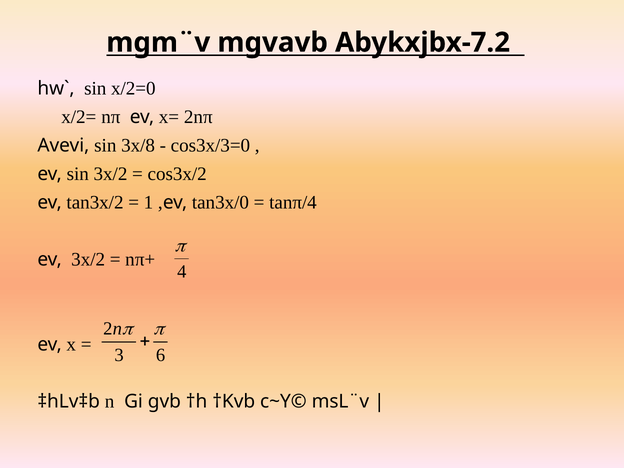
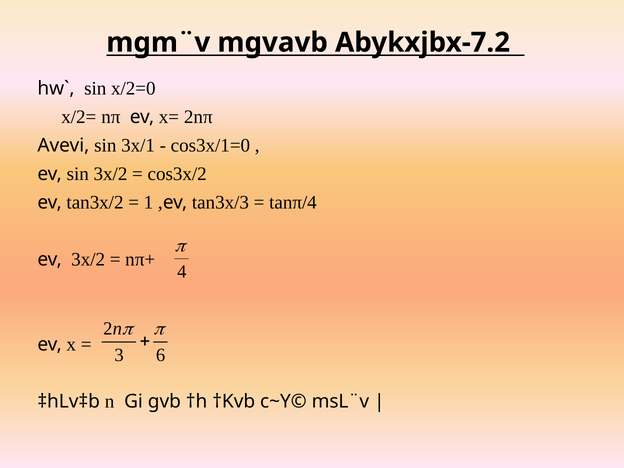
3x/8: 3x/8 -> 3x/1 (138, 146)
cos3x/3=0: cos3x/3=0 -> cos3x/1=0 (210, 146)
tan3x/0: tan3x/0 -> tan3x/3 (220, 202)
